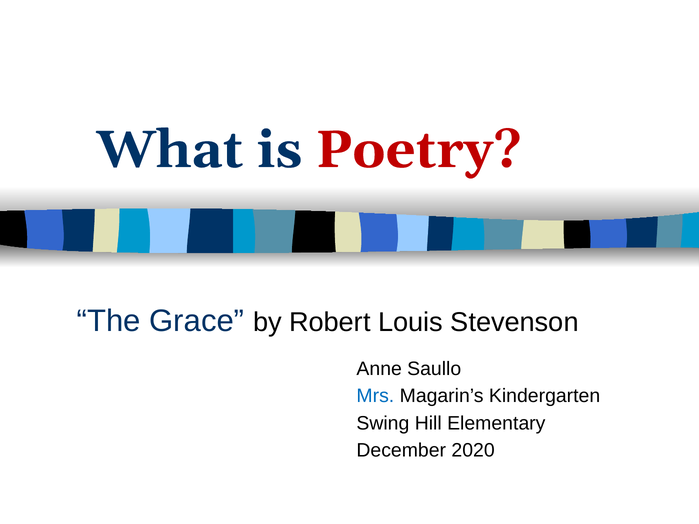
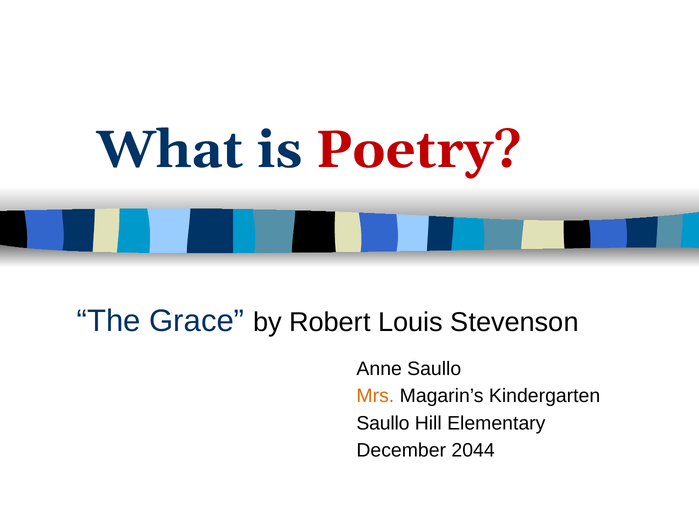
Mrs colour: blue -> orange (375, 396)
Swing: Swing -> Saullo (383, 423)
2020: 2020 -> 2044 (473, 451)
